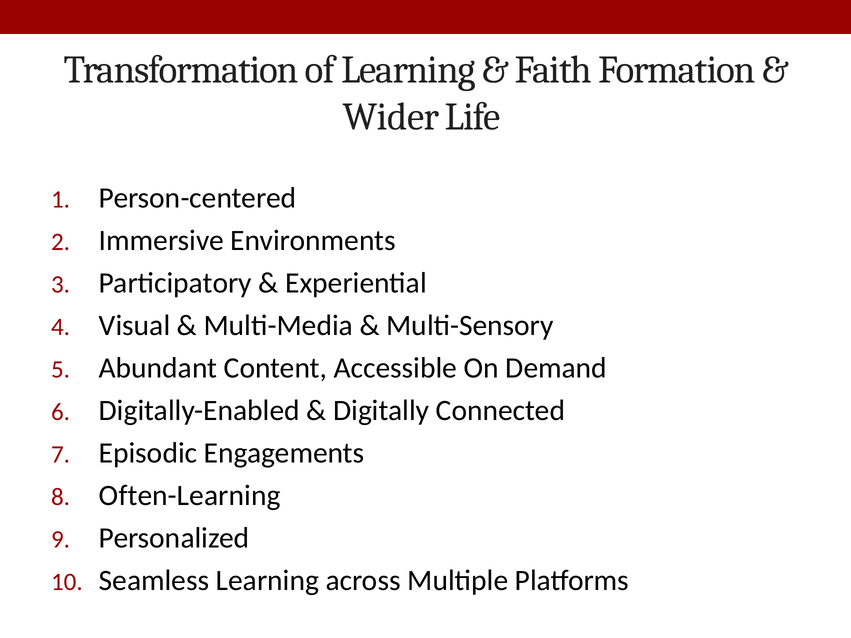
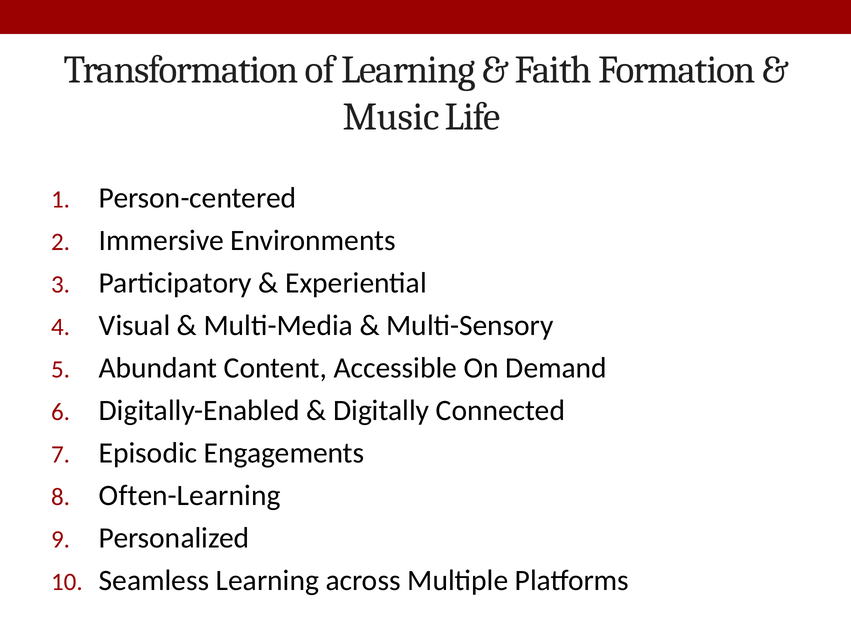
Wider: Wider -> Music (391, 117)
